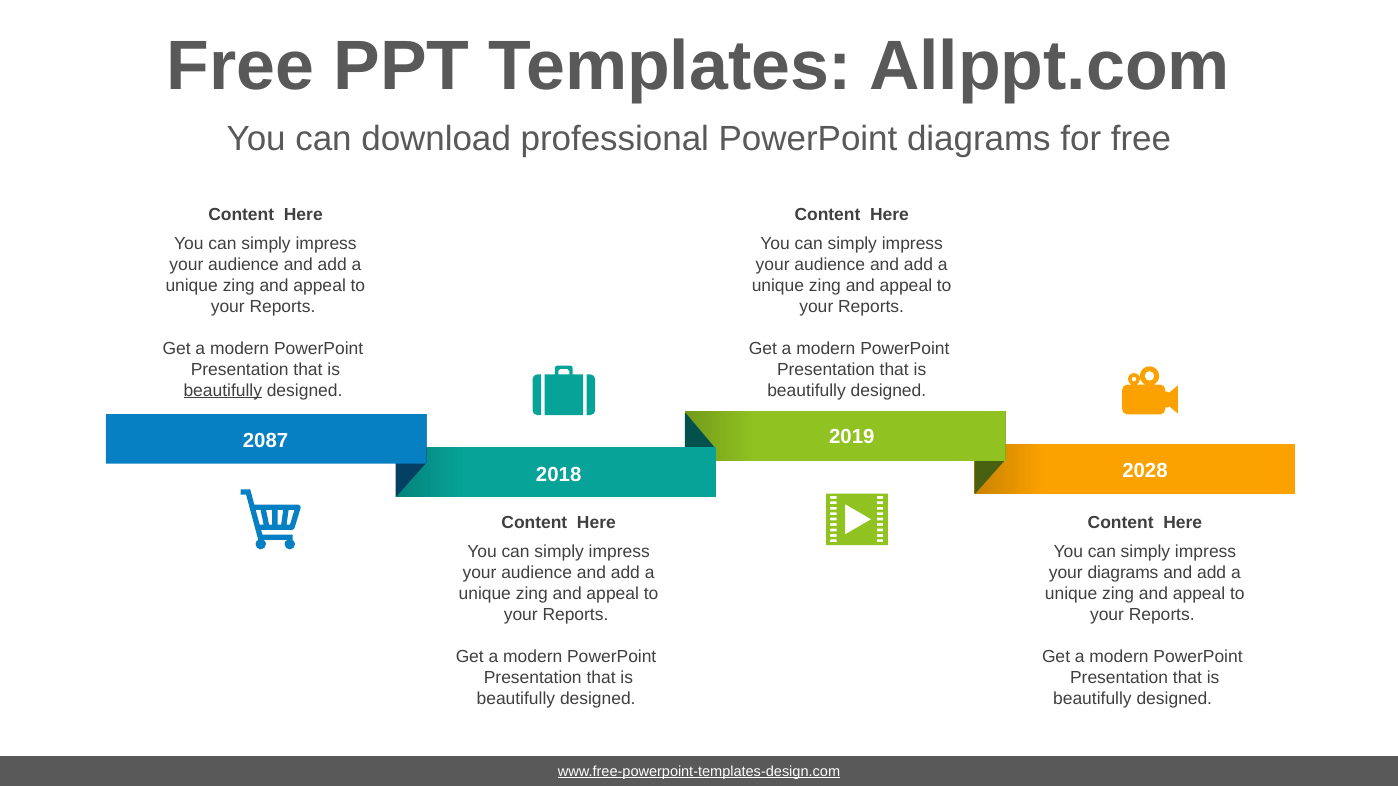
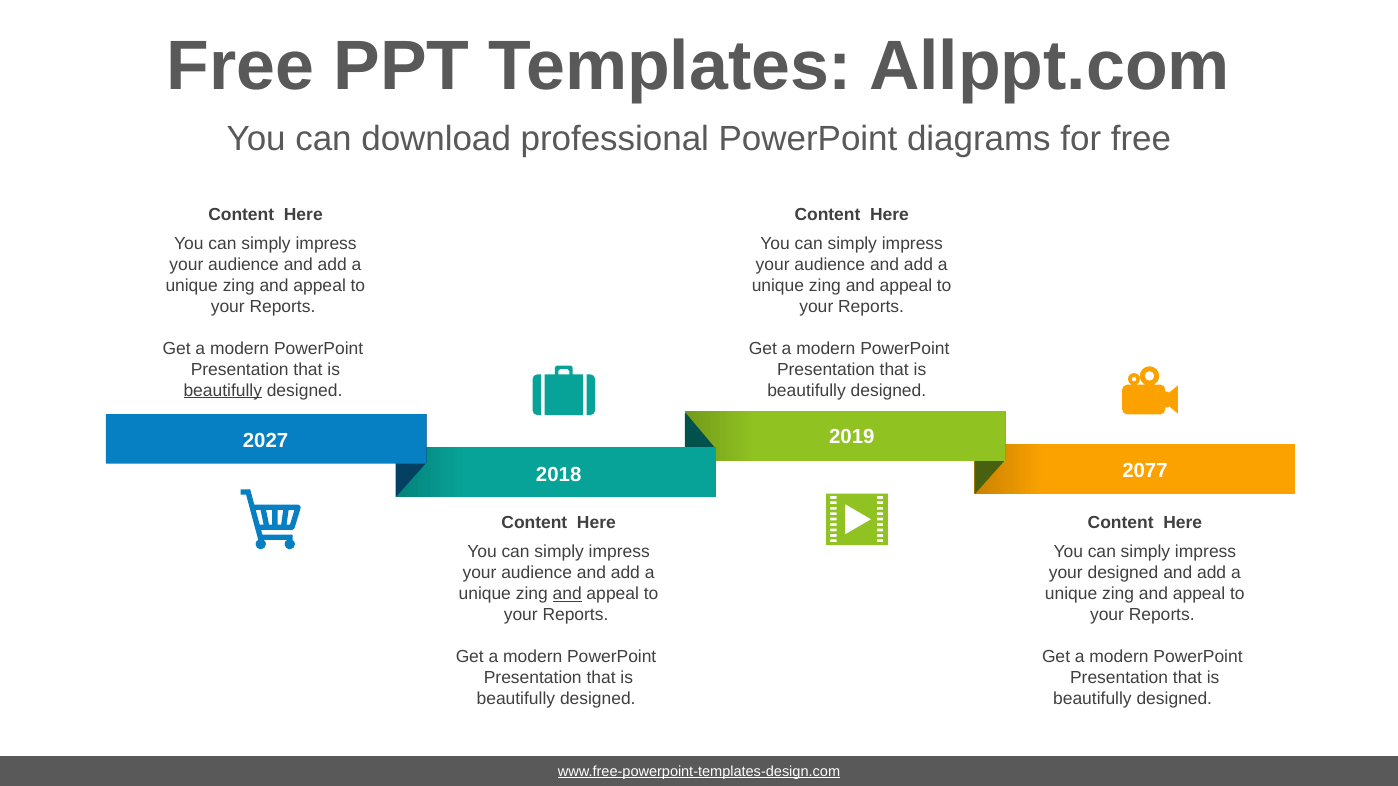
2087: 2087 -> 2027 (266, 440)
2028: 2028 -> 2077 (1145, 471)
your diagrams: diagrams -> designed (1123, 573)
and underline: none -> present (567, 594)
